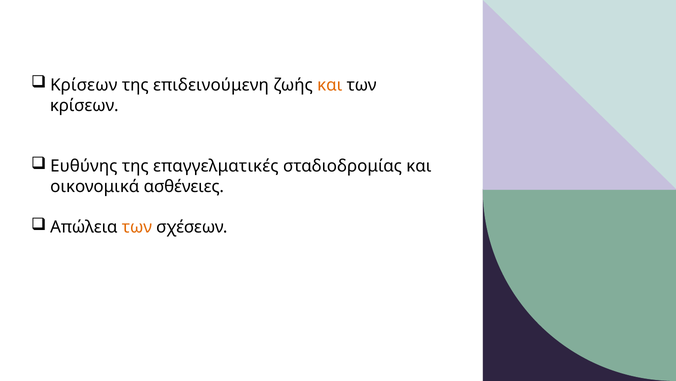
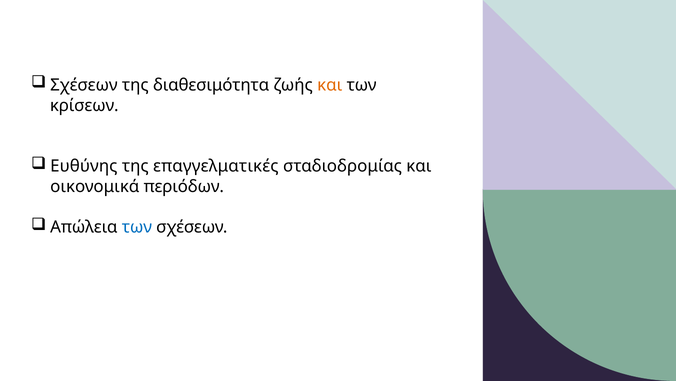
Κρίσεων: Κρίσεων -> Σχέσεων (84, 85)
επιδεινούμενη: επιδεινούμενη -> διαθεσιμότητα (211, 85)
ασθένειες: ασθένειες -> περιόδων (184, 186)
των colour: orange -> blue (137, 227)
